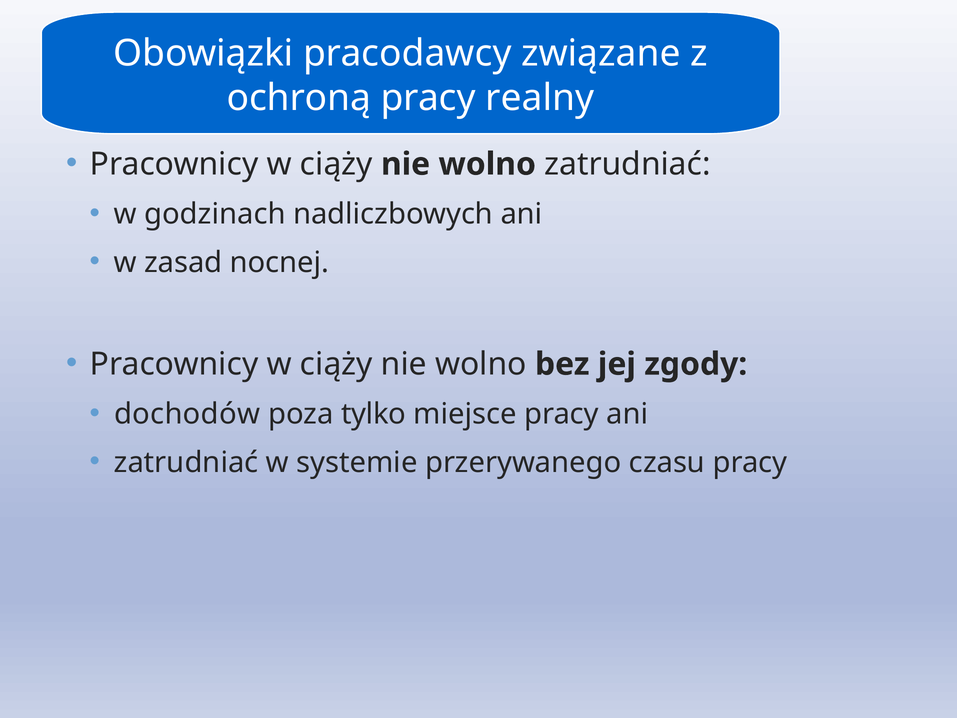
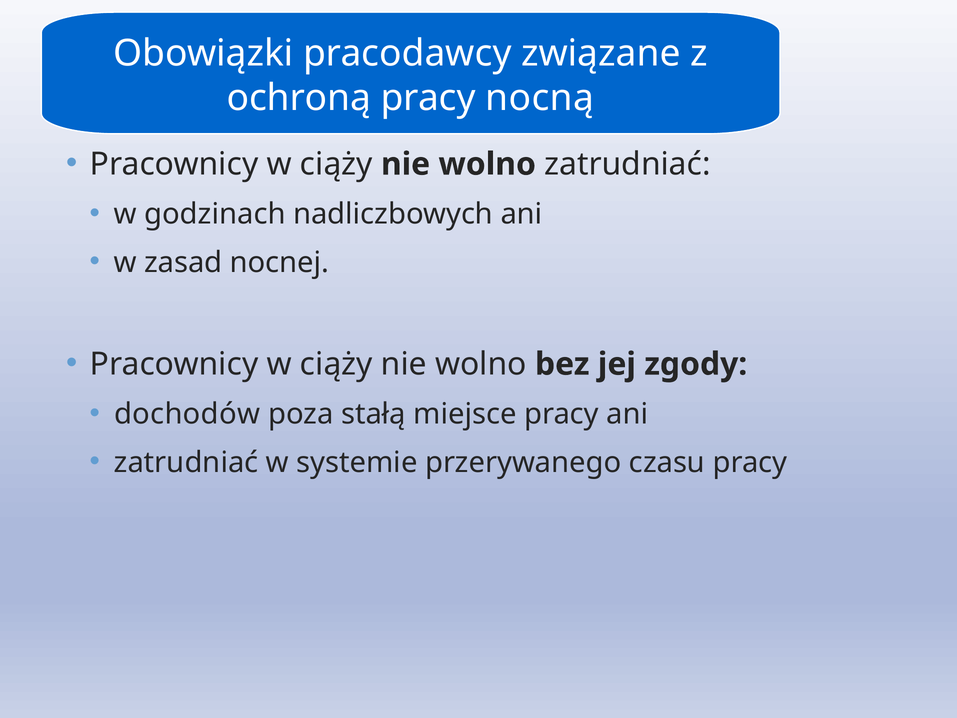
realny: realny -> nocną (540, 98)
tylko: tylko -> stałą (373, 414)
